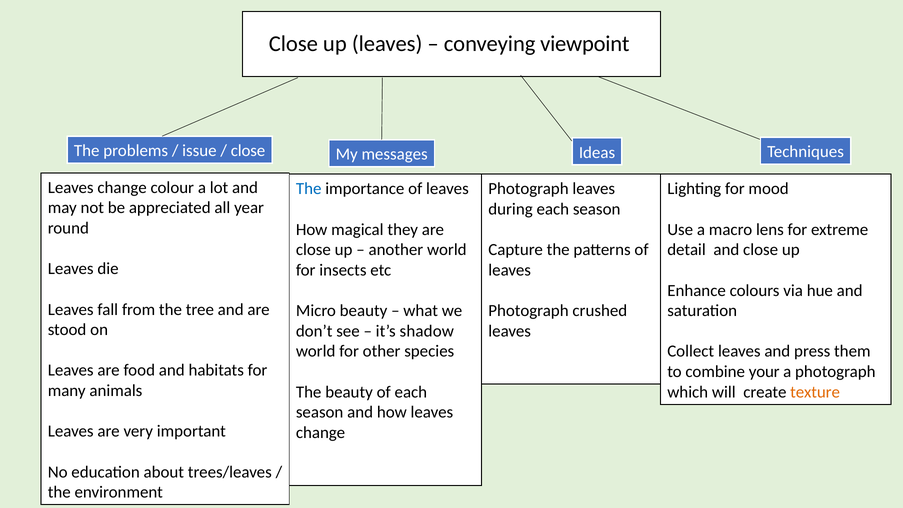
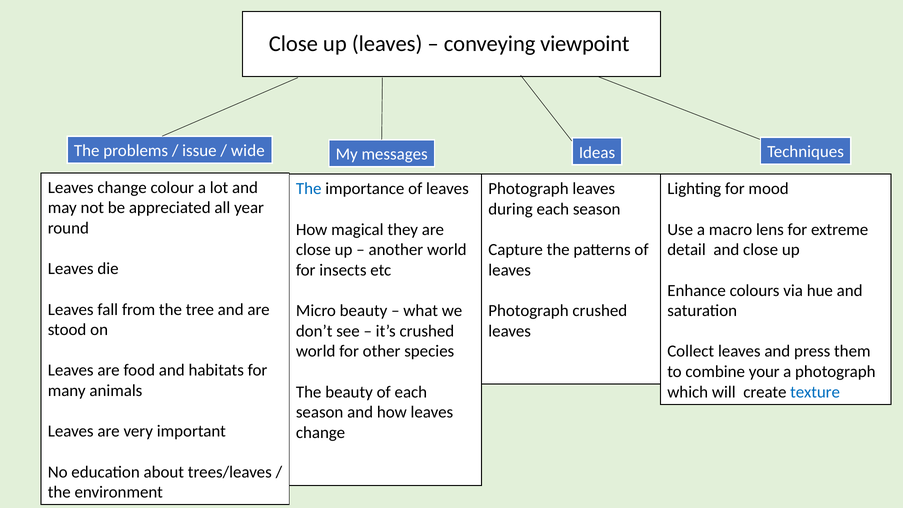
close: close -> wide (248, 151)
it’s shadow: shadow -> crushed (427, 331)
texture colour: orange -> blue (815, 392)
